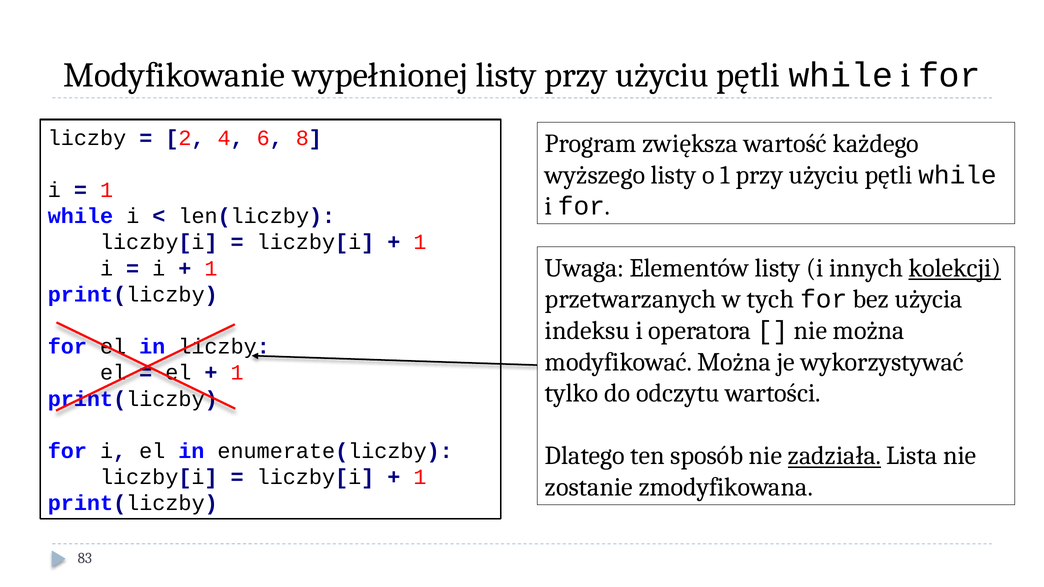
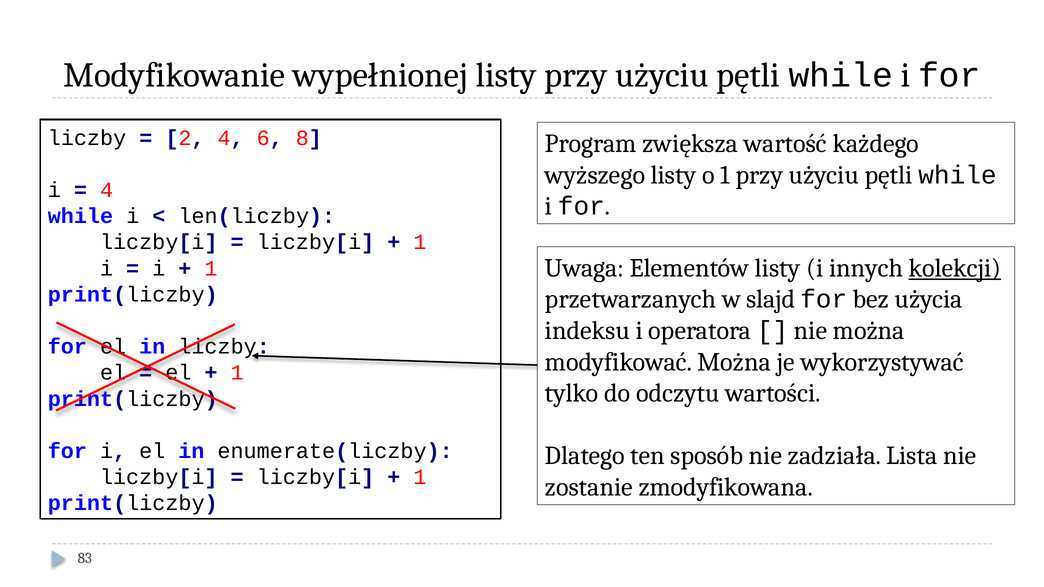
1: 1 -> 4 (107, 190)
tych: tych -> slajd (771, 299)
zadziała underline: present -> none (835, 456)
